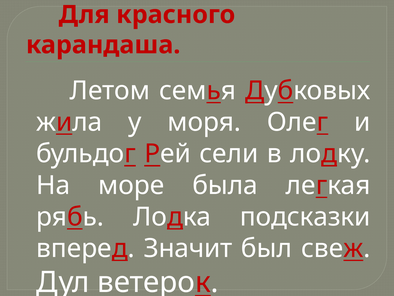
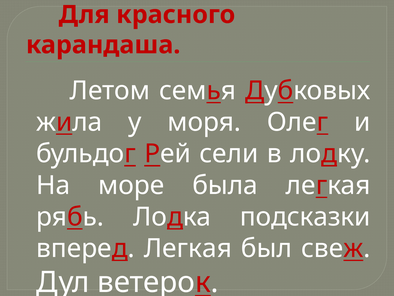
вперед Значит: Значит -> Легкая (188, 248)
